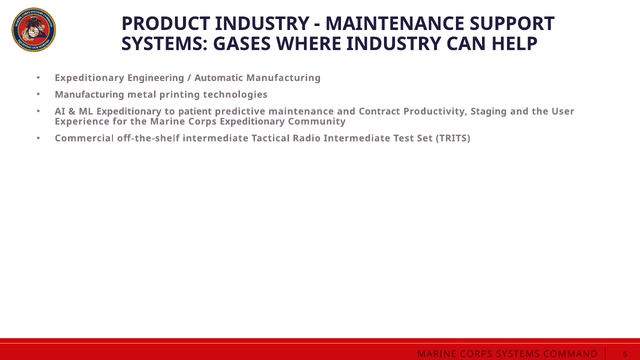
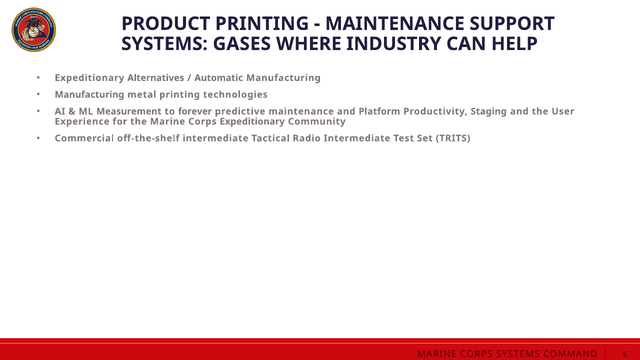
PRODUCT INDUSTRY: INDUSTRY -> PRINTING (262, 24)
Engineering: Engineering -> Alternatives (156, 78)
ML Expeditionary: Expeditionary -> Measurement (129, 111)
patient: patient -> forever (195, 111)
Contract: Contract -> Platform (379, 111)
